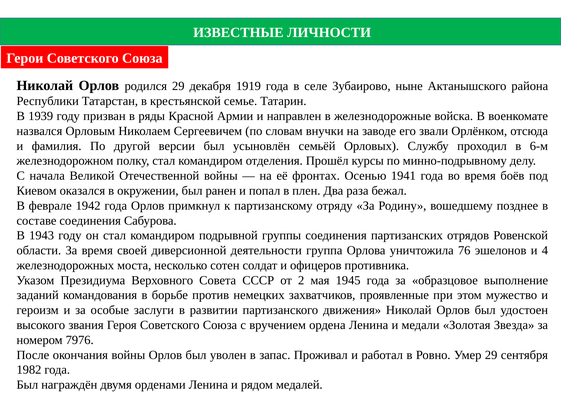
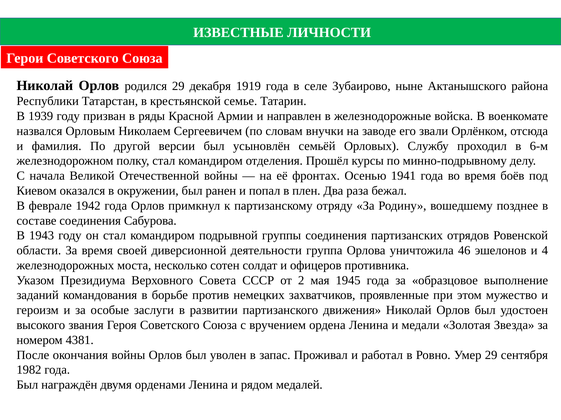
76: 76 -> 46 (464, 251)
7976: 7976 -> 4381 (80, 341)
